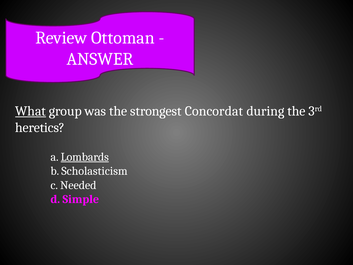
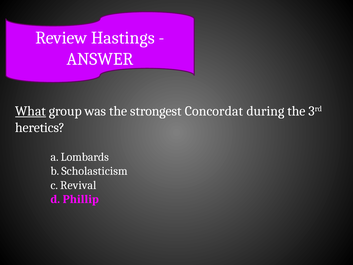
Ottoman: Ottoman -> Hastings (123, 38)
Lombards underline: present -> none (85, 157)
Needed: Needed -> Revival (78, 185)
Simple: Simple -> Phillip (81, 199)
